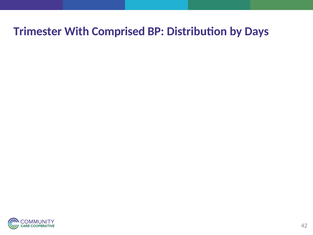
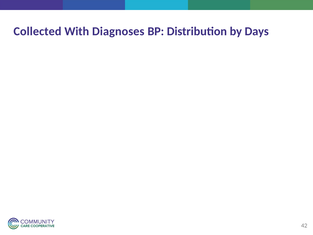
Trimester: Trimester -> Collected (37, 31)
Comprised: Comprised -> Diagnoses (118, 31)
